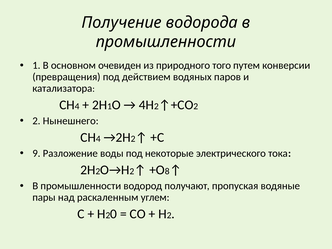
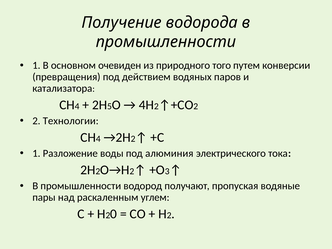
1: 1 -> 5 (110, 106)
Нынешнего: Нынешнего -> Технологии (71, 121)
9: 9 -> 1 (36, 153)
некоторые: некоторые -> алюминия (169, 153)
8: 8 -> 3 (167, 171)
